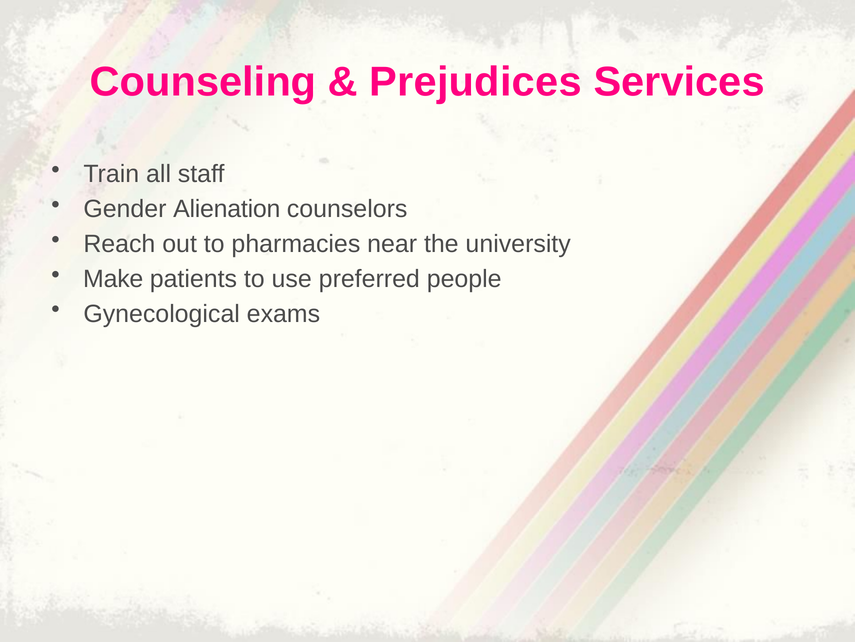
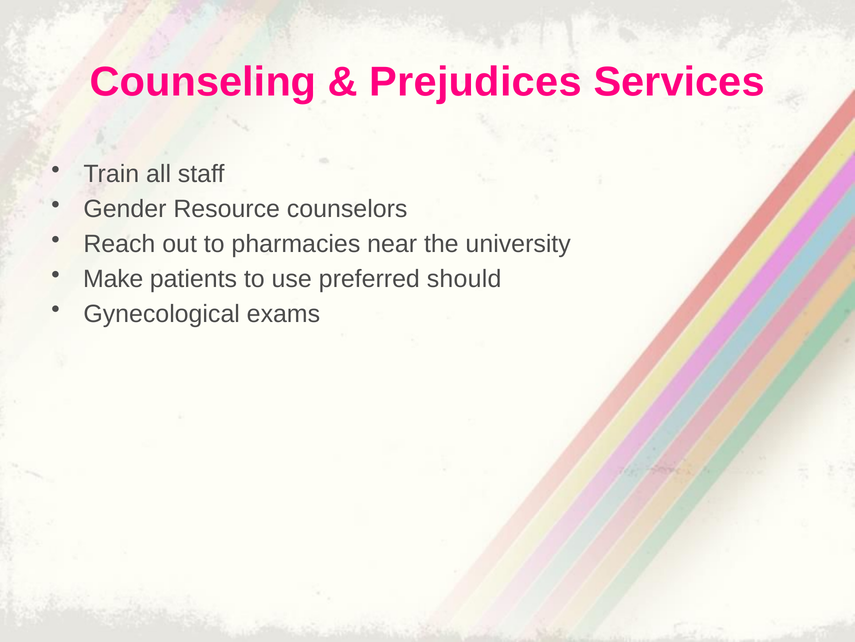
Alienation: Alienation -> Resource (227, 209)
people: people -> should (464, 279)
